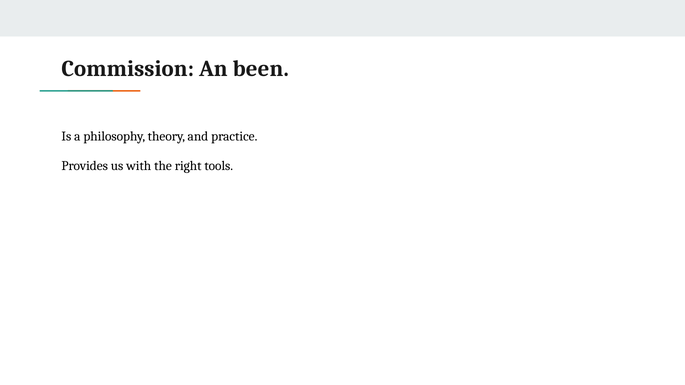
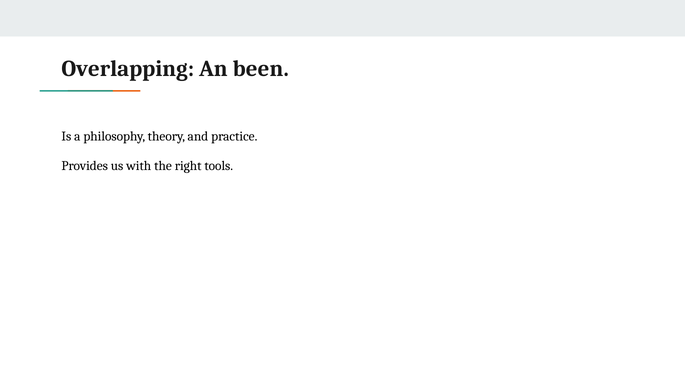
Commission: Commission -> Overlapping (128, 69)
